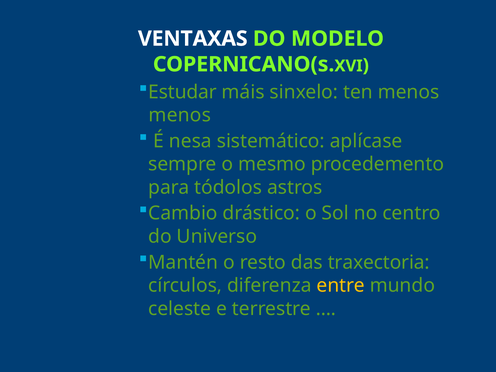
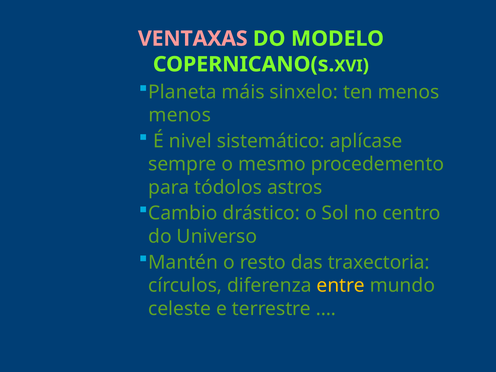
VENTAXAS colour: white -> pink (193, 39)
Estudar: Estudar -> Planeta (182, 92)
nesa: nesa -> nivel (190, 141)
